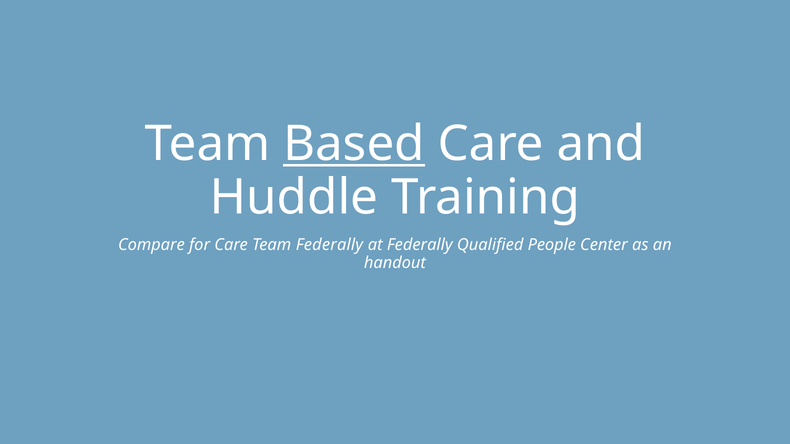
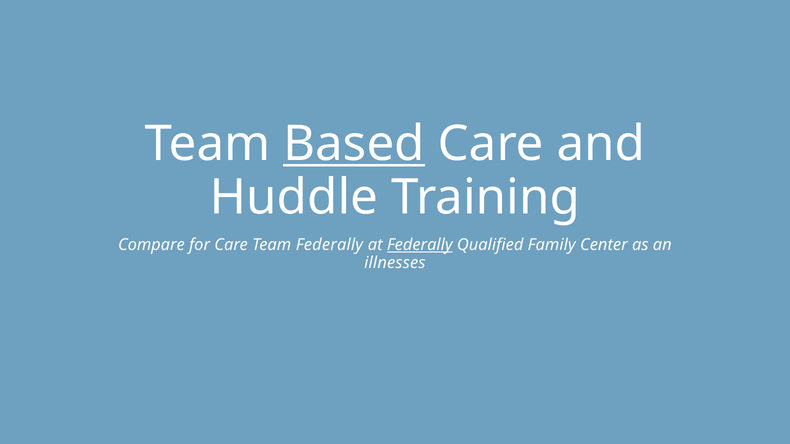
Federally underline: none -> present (420, 245)
People: People -> Family (552, 245)
handout: handout -> illnesses (395, 263)
